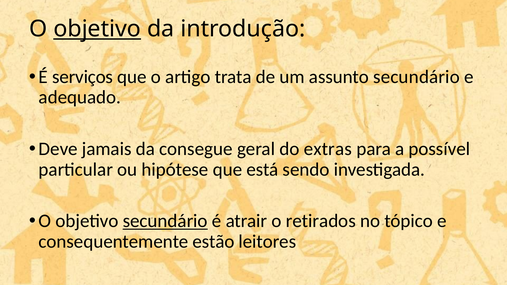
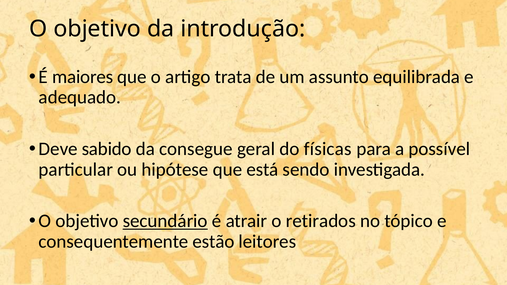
objetivo underline: present -> none (97, 29)
serviços: serviços -> maiores (83, 77)
assunto secundário: secundário -> equilibrada (417, 77)
jamais: jamais -> sabido (107, 149)
extras: extras -> físicas (328, 149)
